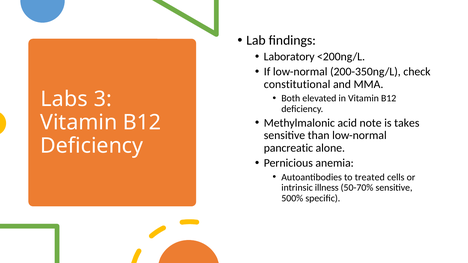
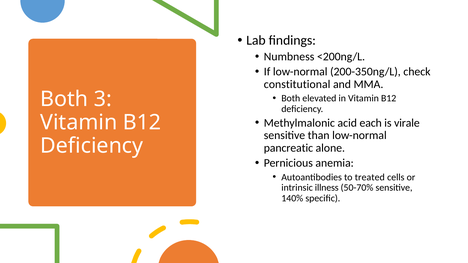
Laboratory: Laboratory -> Numbness (289, 57)
Labs: Labs -> Both (64, 99)
note: note -> each (371, 123)
takes: takes -> virale (407, 123)
500%: 500% -> 140% (292, 198)
